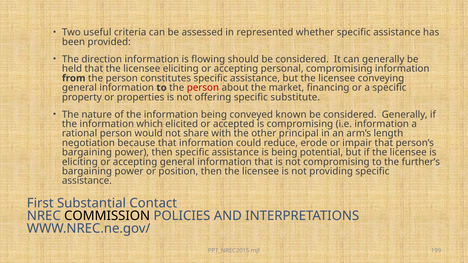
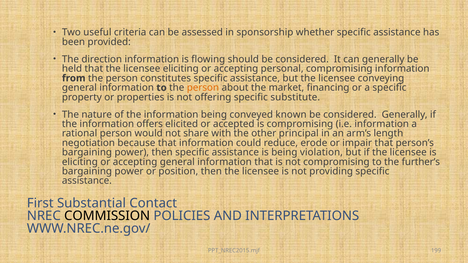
represented: represented -> sponsorship (265, 32)
person colour: red -> orange (203, 88)
which: which -> offers (150, 124)
potential: potential -> violation (321, 153)
